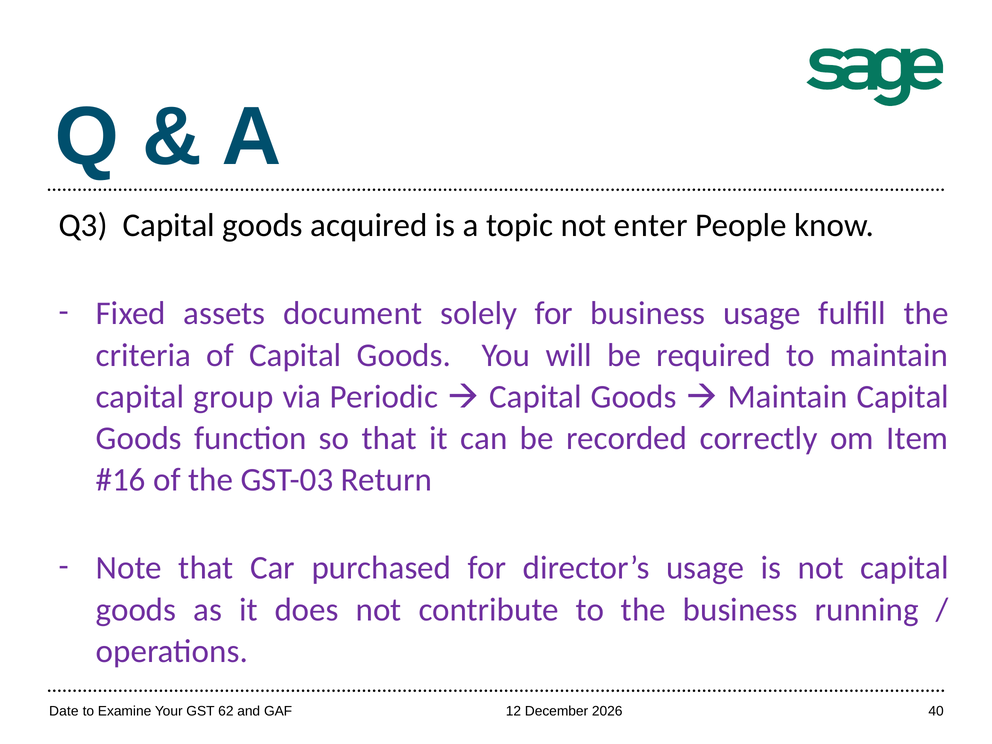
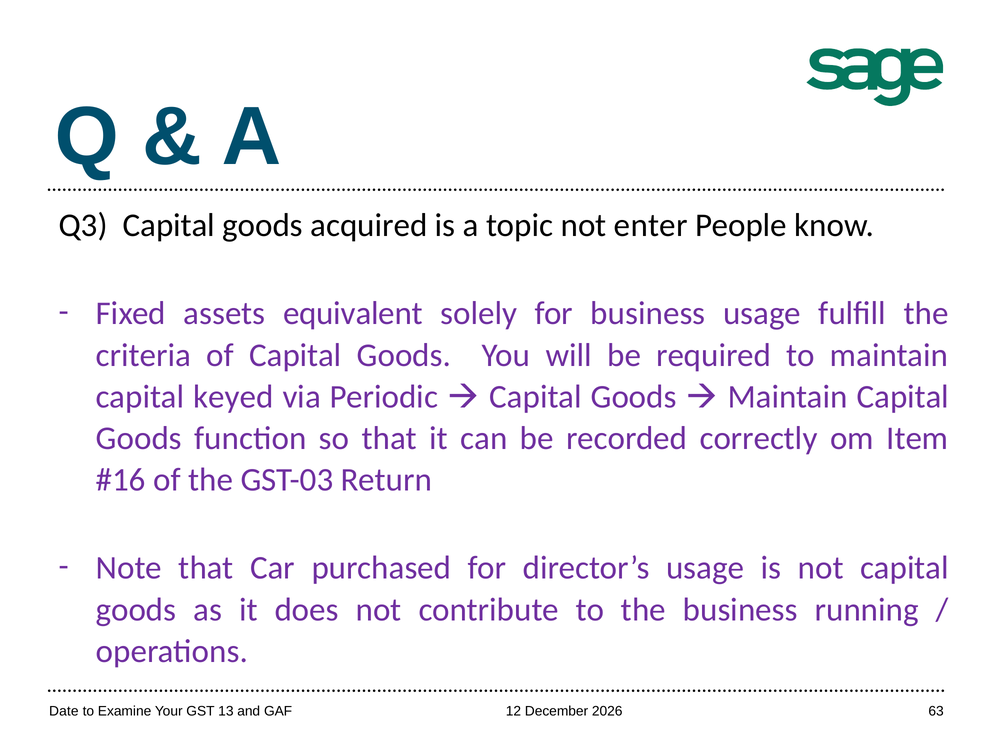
document: document -> equivalent (353, 313)
group: group -> keyed (233, 397)
62: 62 -> 13 (226, 711)
40: 40 -> 63 (936, 711)
